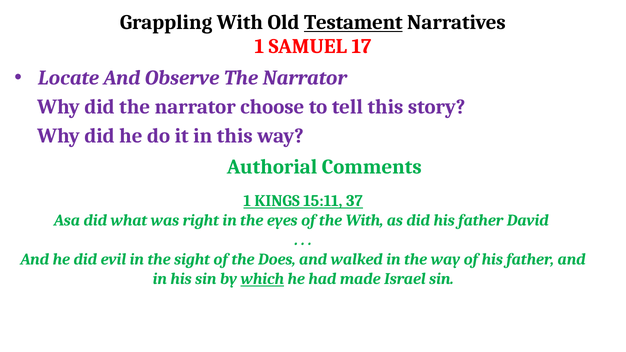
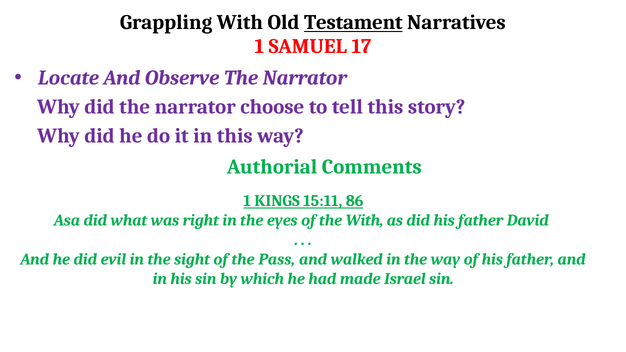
37: 37 -> 86 (355, 201)
Does: Does -> Pass (277, 260)
which underline: present -> none (262, 279)
